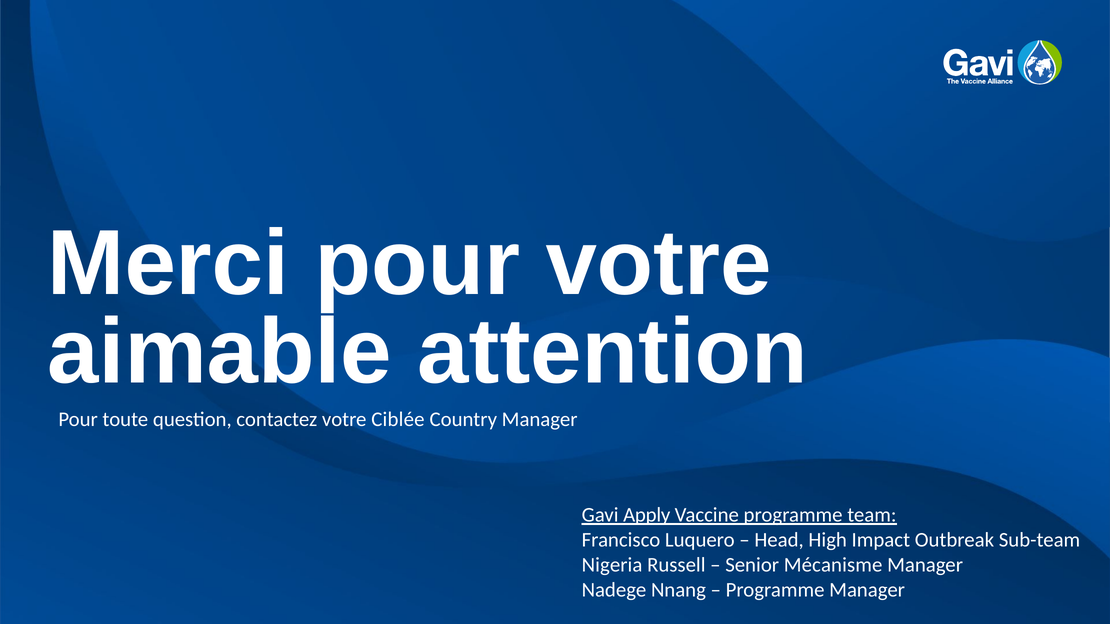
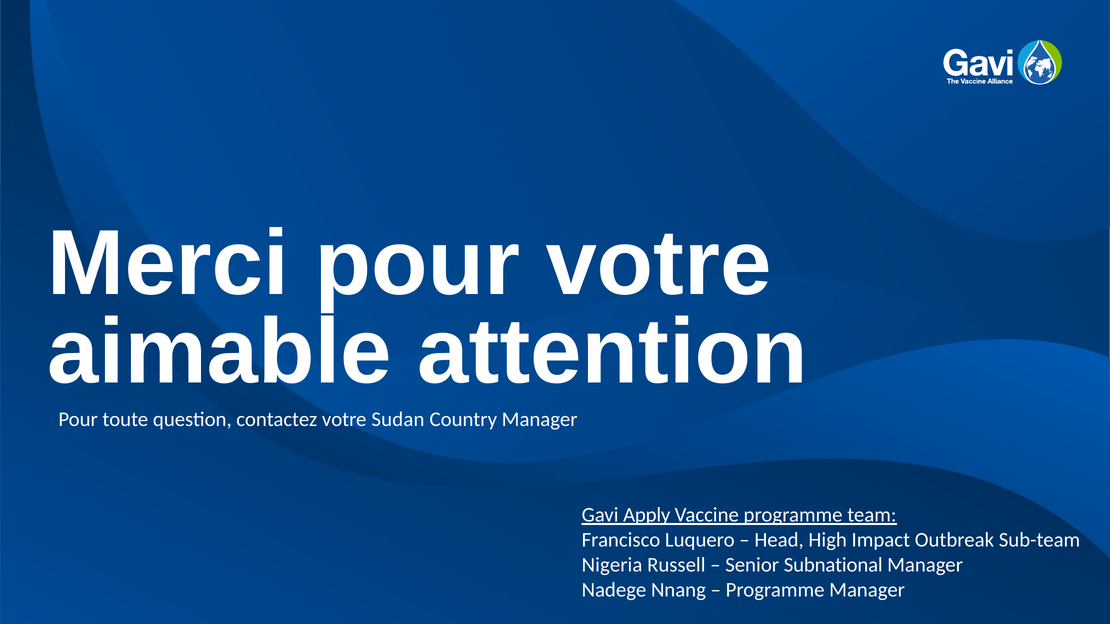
Ciblée: Ciblée -> Sudan (398, 420)
Mécanisme: Mécanisme -> Subnational (833, 565)
